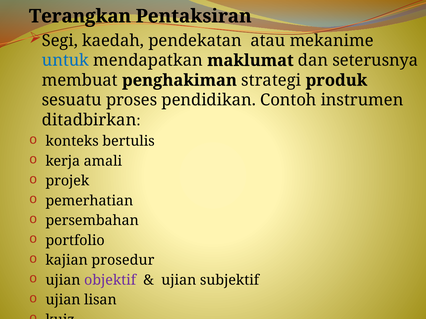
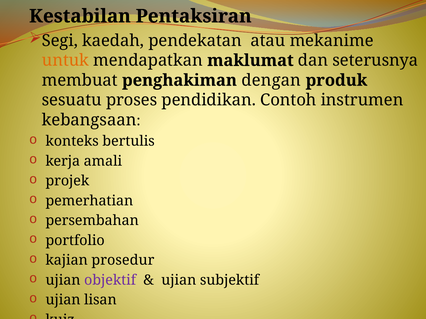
Terangkan: Terangkan -> Kestabilan (80, 16)
untuk colour: blue -> orange (65, 61)
strategi: strategi -> dengan (271, 80)
ditadbirkan: ditadbirkan -> kebangsaan (89, 120)
